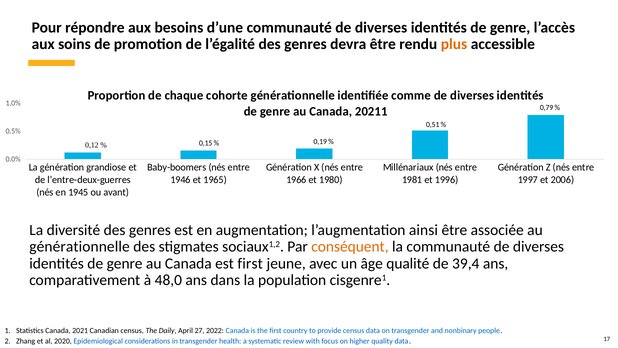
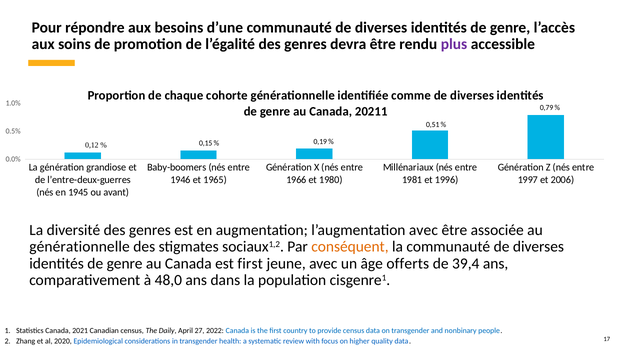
plus colour: orange -> purple (454, 44)
l’augmentation ainsi: ainsi -> avec (423, 230)
qualité: qualité -> offerts (408, 263)
